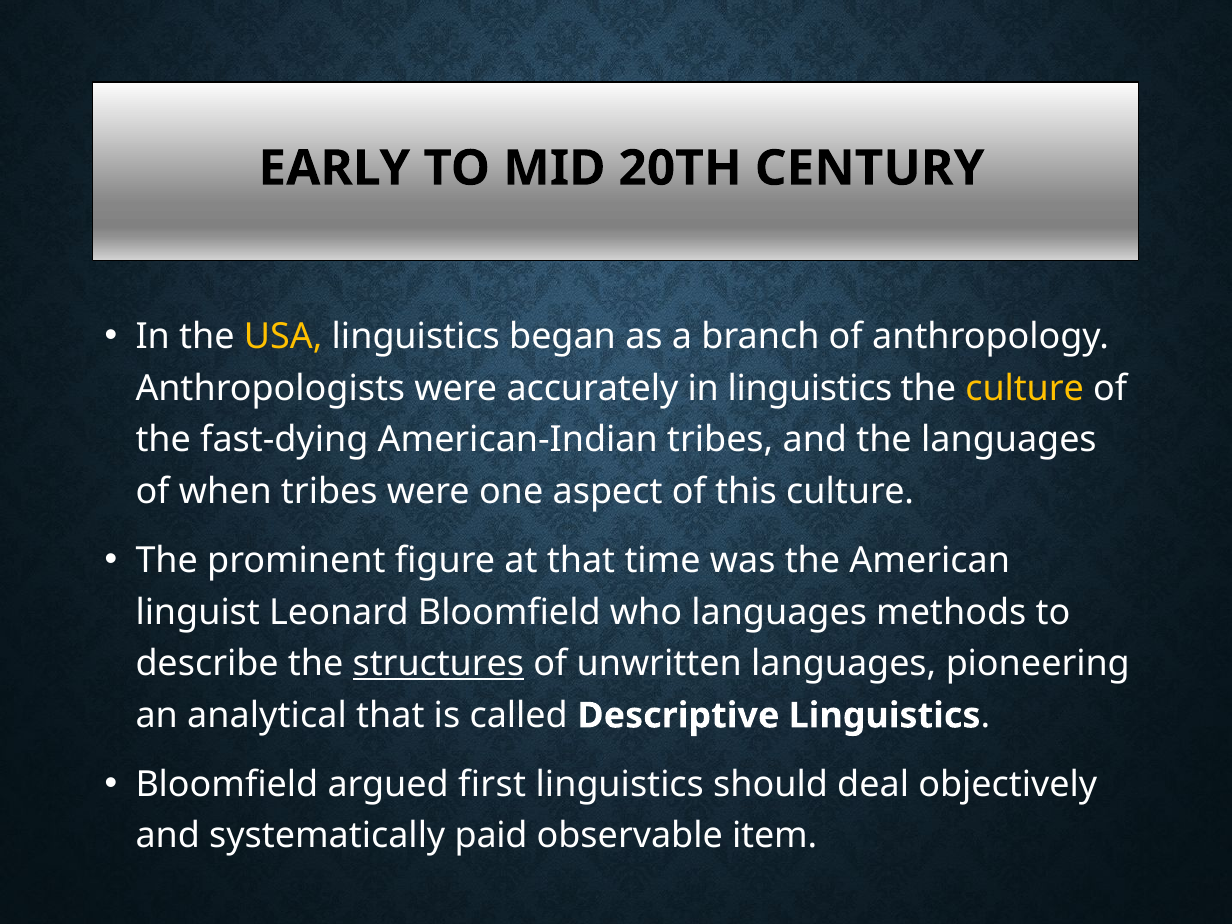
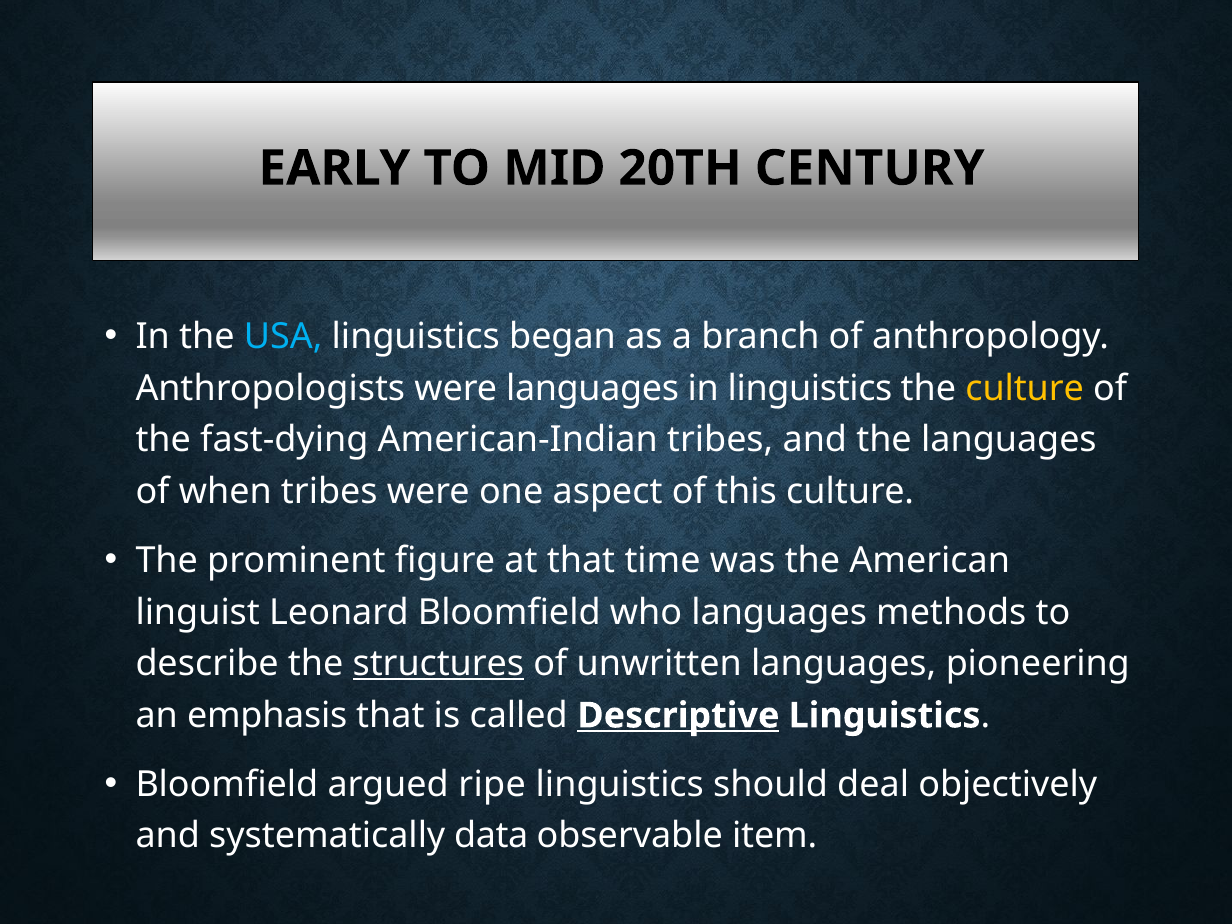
USA colour: yellow -> light blue (283, 337)
were accurately: accurately -> languages (593, 388)
analytical: analytical -> emphasis (267, 716)
Descriptive underline: none -> present (678, 716)
first: first -> ripe (492, 784)
paid: paid -> data (491, 836)
